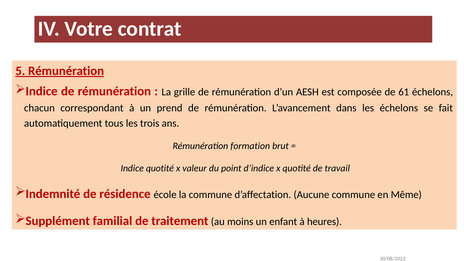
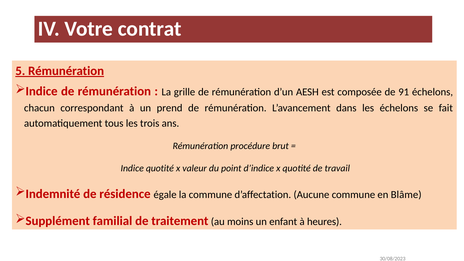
61: 61 -> 91 (404, 92)
formation: formation -> procédure (250, 146)
école: école -> égale (165, 194)
Même: Même -> Blâme (406, 194)
